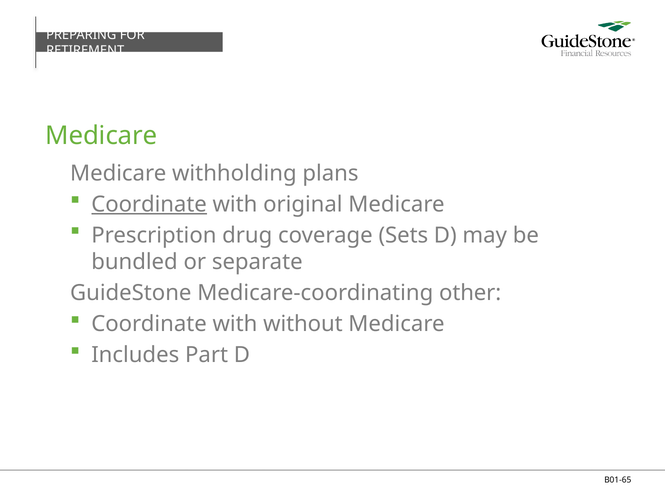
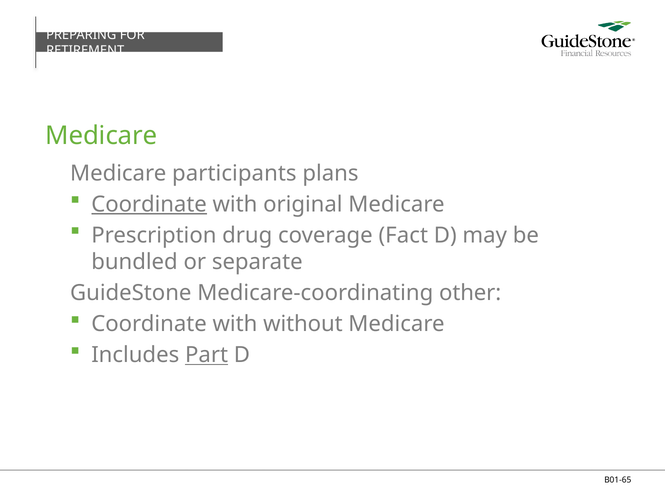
withholding: withholding -> participants (234, 173)
Sets: Sets -> Fact (403, 235)
Part underline: none -> present (207, 355)
